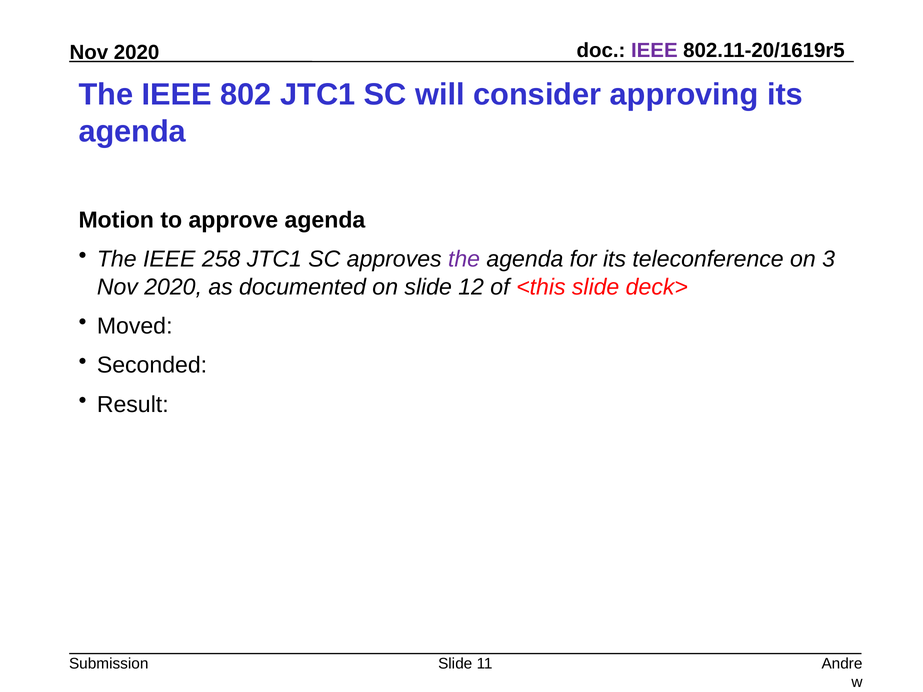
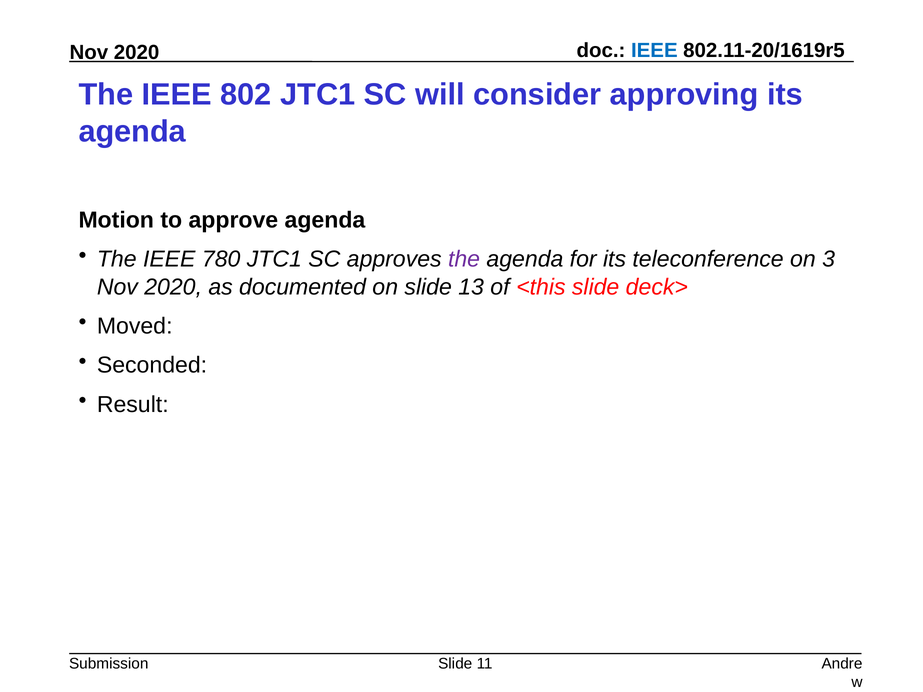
IEEE colour: purple -> blue (654, 51)
258: 258 -> 780 (221, 259)
12: 12 -> 13 (471, 287)
